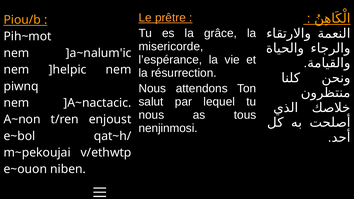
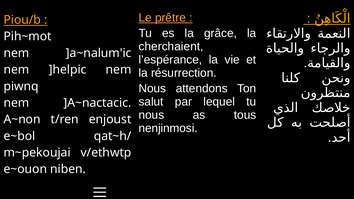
misericorde: misericorde -> cherchaient (171, 47)
